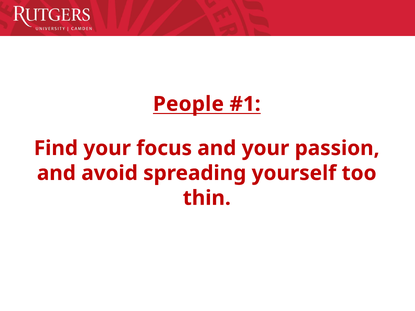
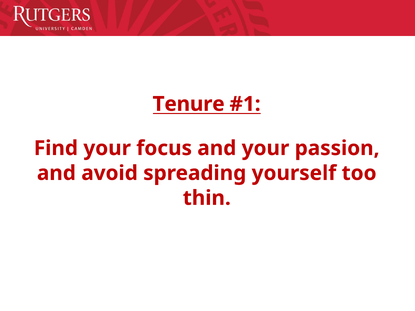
People: People -> Tenure (189, 104)
